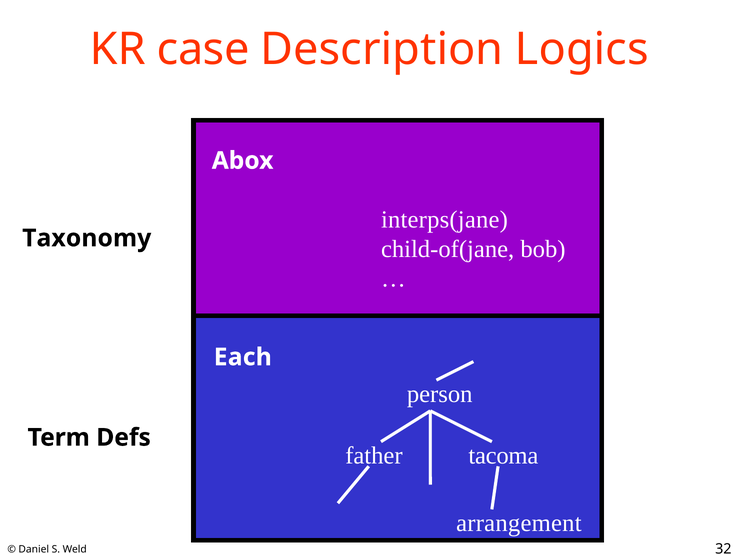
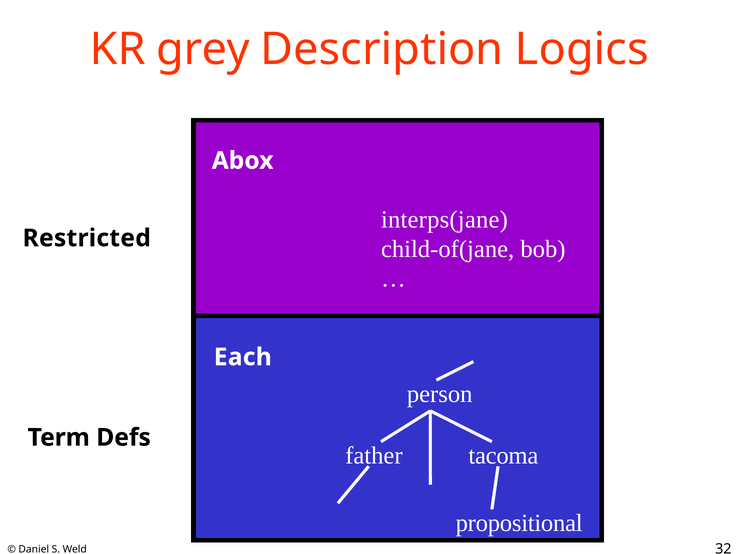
case: case -> grey (203, 49)
Taxonomy: Taxonomy -> Restricted (87, 238)
arrangement: arrangement -> propositional (519, 524)
